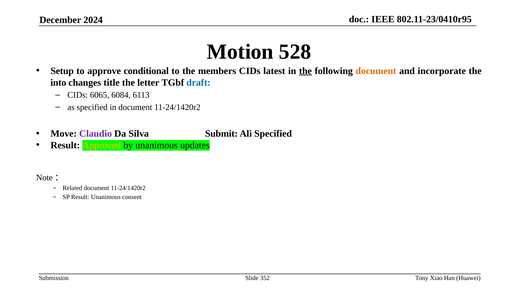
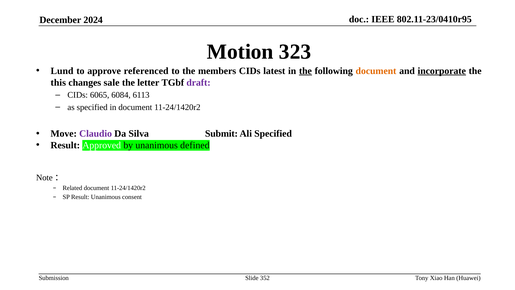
528: 528 -> 323 (295, 52)
Setup: Setup -> Lund (62, 71)
conditional: conditional -> referenced (146, 71)
incorporate underline: none -> present (442, 71)
into: into -> this (58, 82)
title: title -> sale (112, 82)
draft colour: blue -> purple (198, 82)
Approved colour: yellow -> white (102, 145)
updates: updates -> defined (195, 145)
